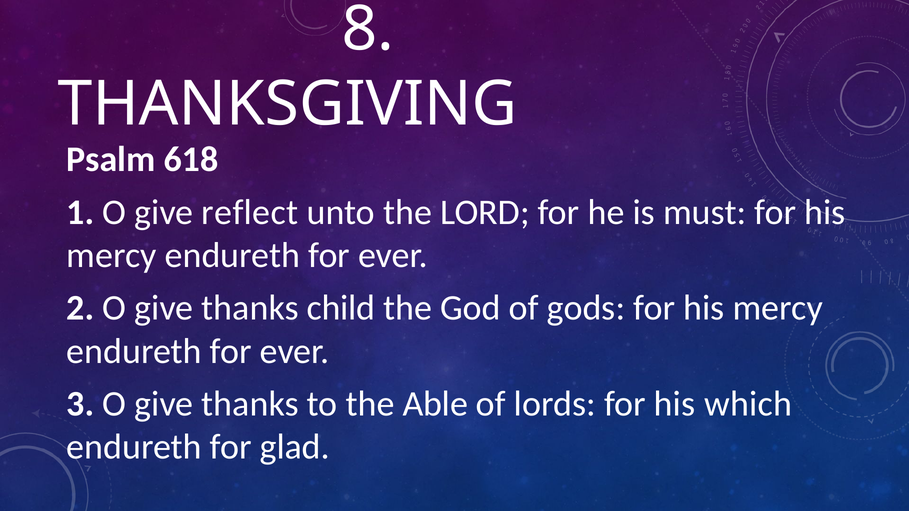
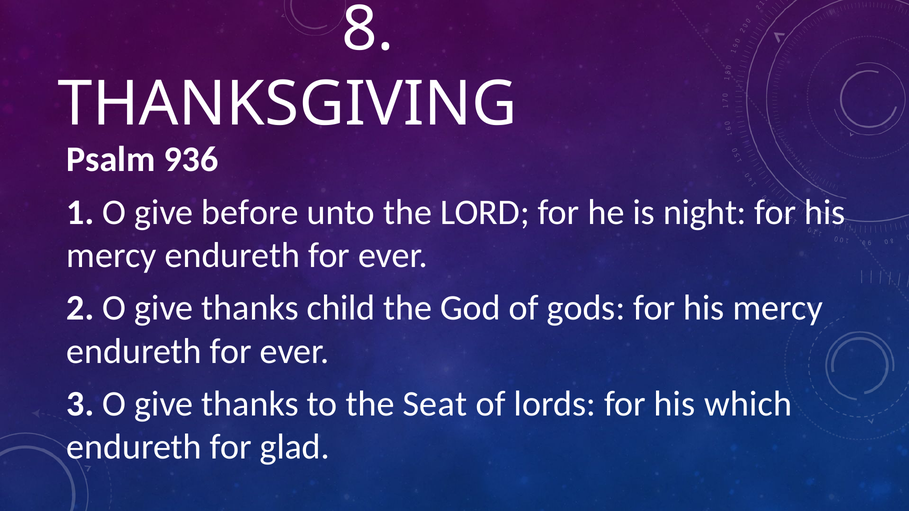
618: 618 -> 936 (191, 160)
reflect: reflect -> before (250, 212)
must: must -> night (705, 212)
Able: Able -> Seat (435, 404)
